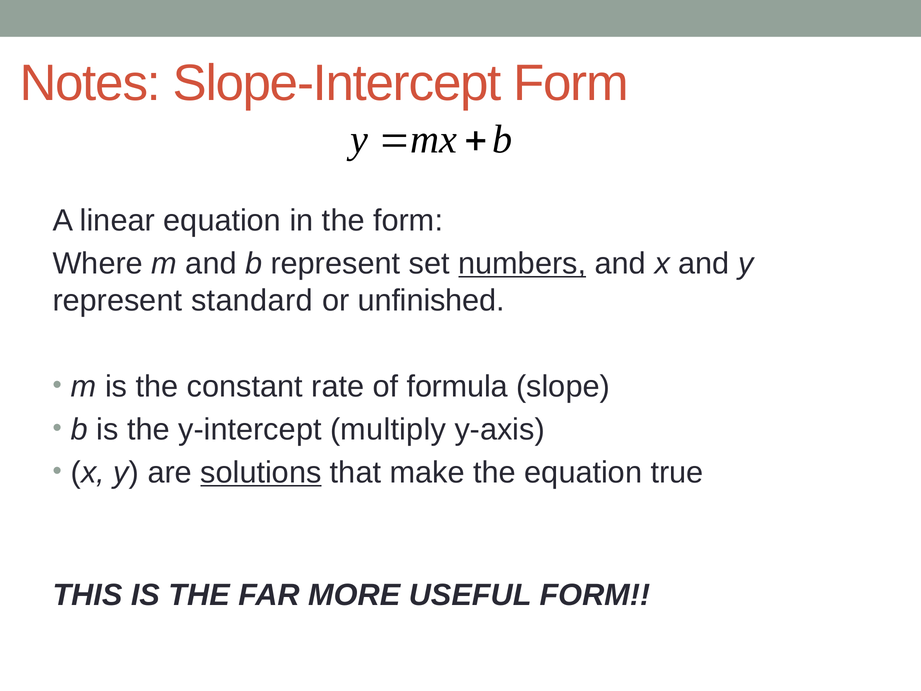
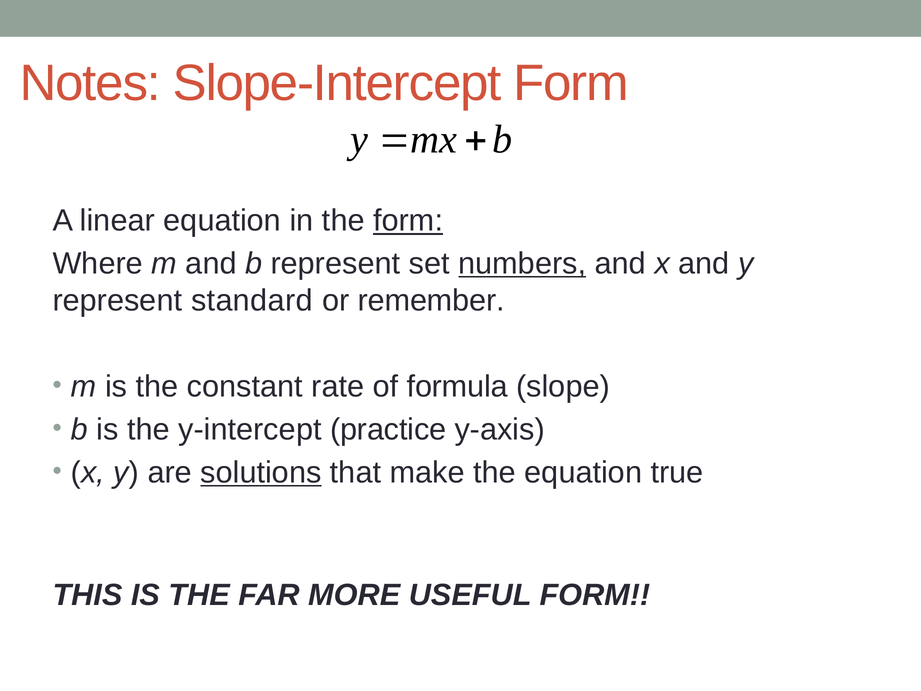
form underline: none -> present (408, 221)
unfinished: unfinished -> remember (431, 300)
multiply: multiply -> practice (388, 429)
